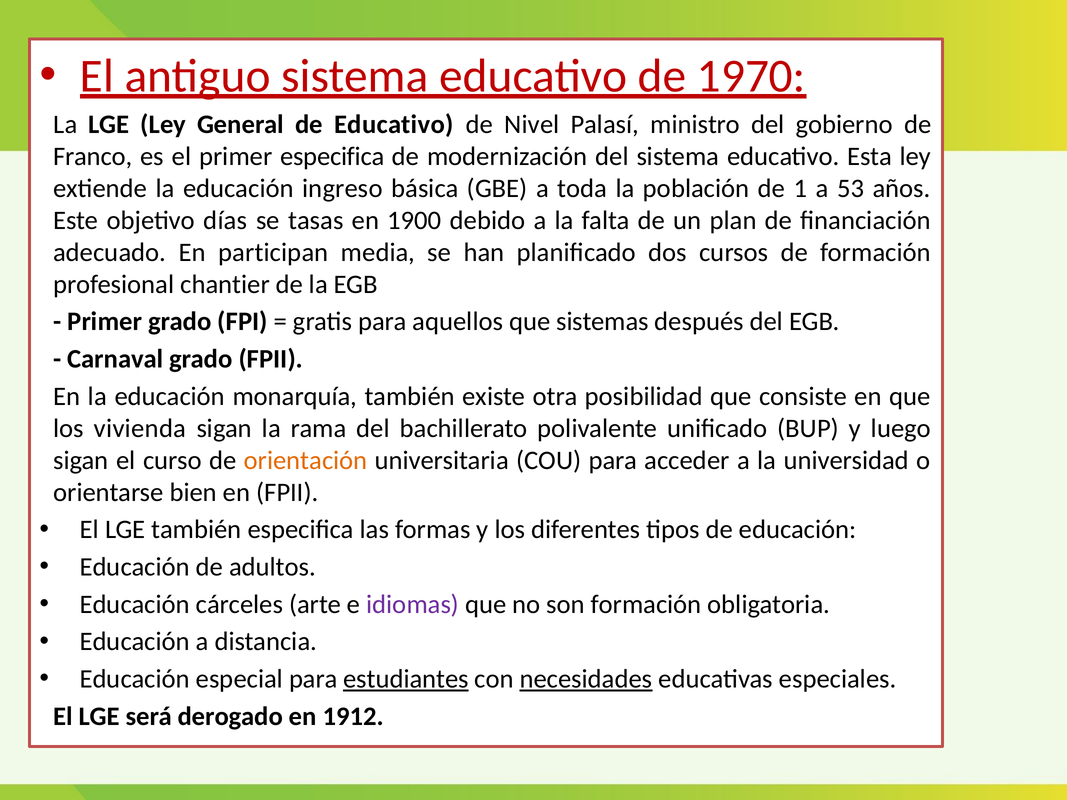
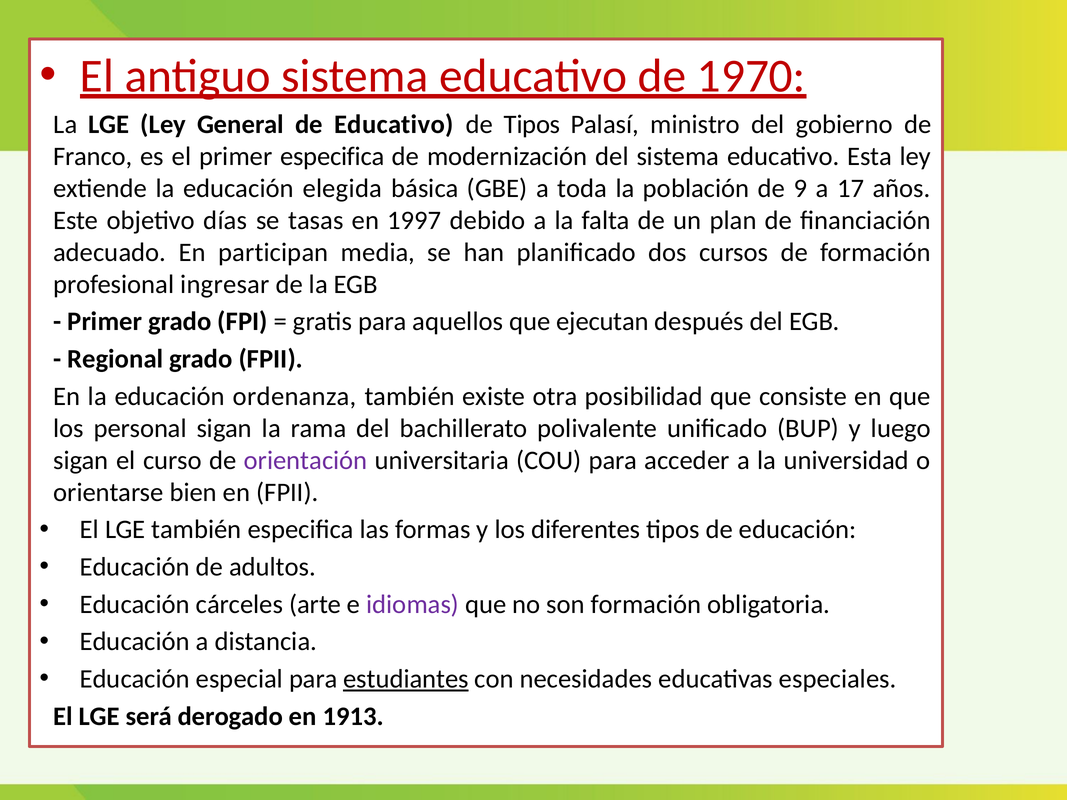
de Nivel: Nivel -> Tipos (532, 124)
ingreso: ingreso -> elegida (342, 188)
1: 1 -> 9 (800, 188)
53: 53 -> 17 (851, 188)
1900: 1900 -> 1997 (414, 220)
chantier: chantier -> ingresar (225, 284)
sistemas: sistemas -> ejecutan (602, 322)
Carnaval: Carnaval -> Regional (115, 359)
monarquía: monarquía -> ordenanza (295, 396)
vivienda: vivienda -> personal (140, 428)
orientación colour: orange -> purple (306, 461)
necesidades underline: present -> none (586, 679)
1912: 1912 -> 1913 (353, 717)
